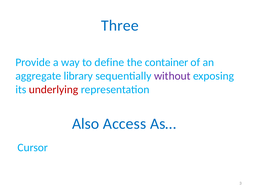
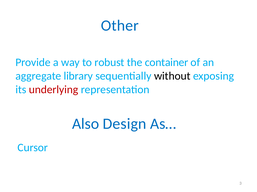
Three: Three -> Other (120, 26)
define: define -> robust (109, 62)
without colour: purple -> black (172, 76)
Access: Access -> Design (125, 124)
